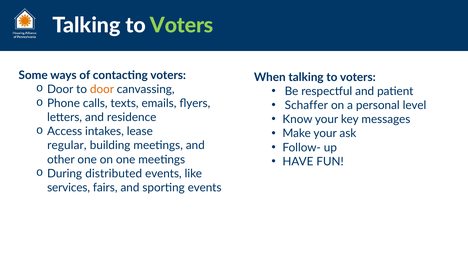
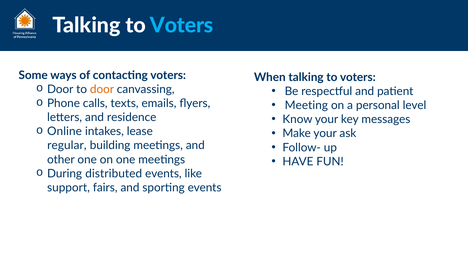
Voters colour: light green -> light blue (182, 25)
Schaffer: Schaffer -> Meeting (306, 106)
Access: Access -> Online (65, 132)
services: services -> support (68, 188)
